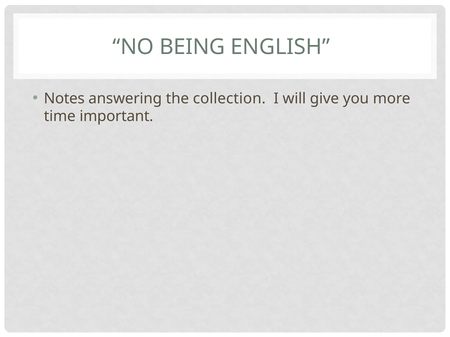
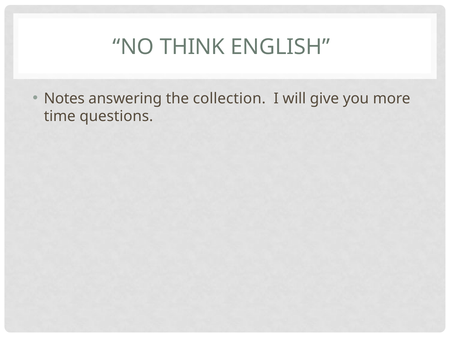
BEING: BEING -> THINK (192, 47)
important: important -> questions (116, 117)
